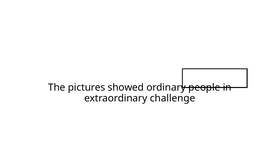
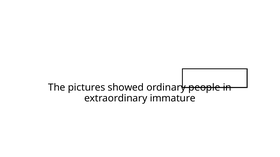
challenge: challenge -> immature (173, 99)
